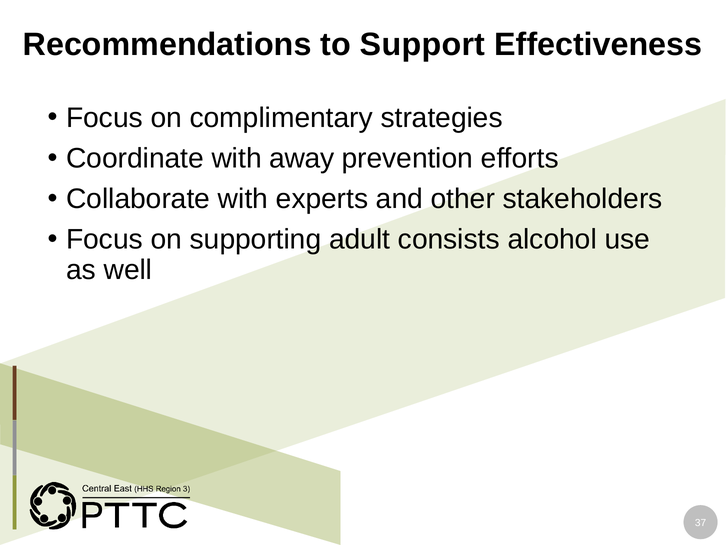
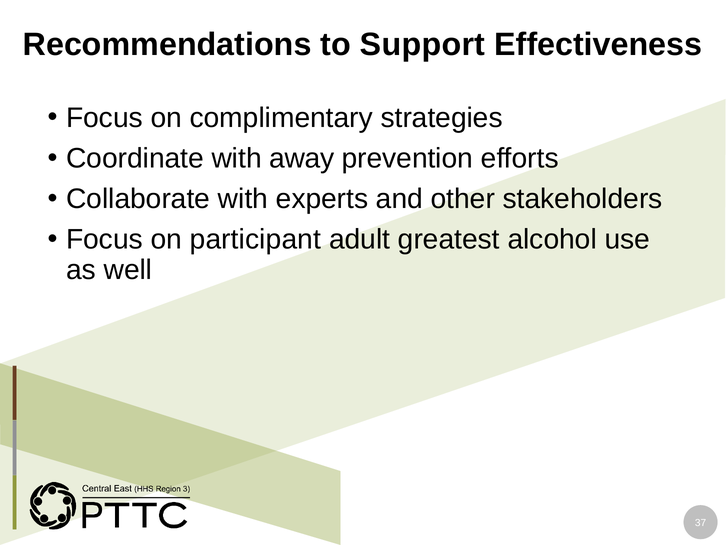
supporting: supporting -> participant (255, 239)
consists: consists -> greatest (449, 239)
